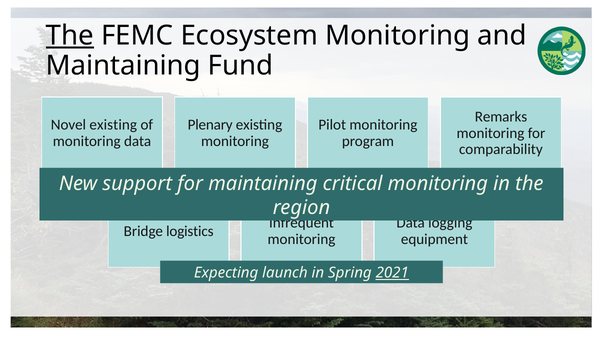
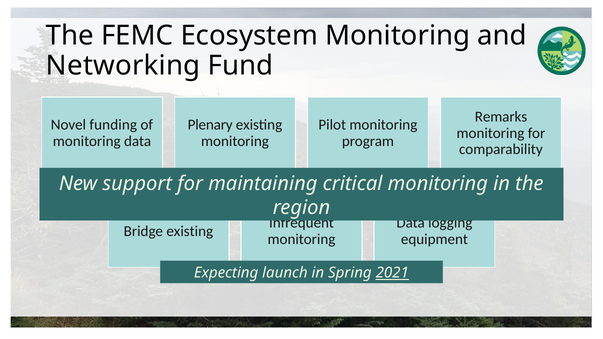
The underline: present -> none (70, 36)
Maintaining: Maintaining -> Networking (123, 66)
Novel existing: existing -> funding (113, 125)
Bridge logistics: logistics -> existing (190, 231)
